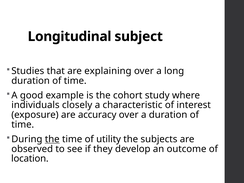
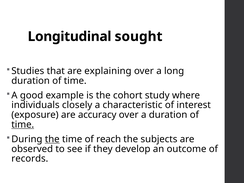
subject: subject -> sought (139, 36)
time underline: none -> present (23, 125)
utility: utility -> reach (109, 139)
location: location -> records (30, 159)
